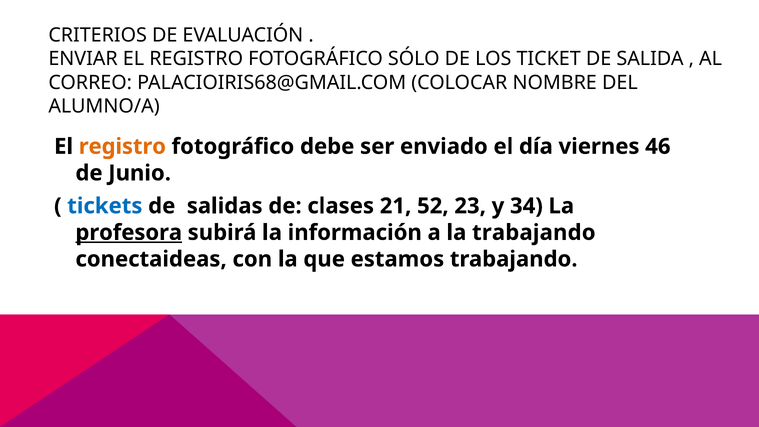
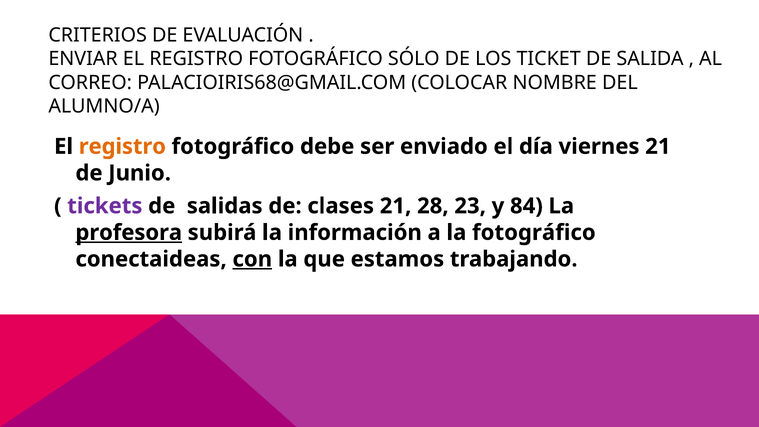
viernes 46: 46 -> 21 (658, 146)
tickets colour: blue -> purple (105, 206)
52: 52 -> 28 (433, 206)
34: 34 -> 84 (526, 206)
la trabajando: trabajando -> fotográfico (534, 233)
con underline: none -> present (252, 259)
